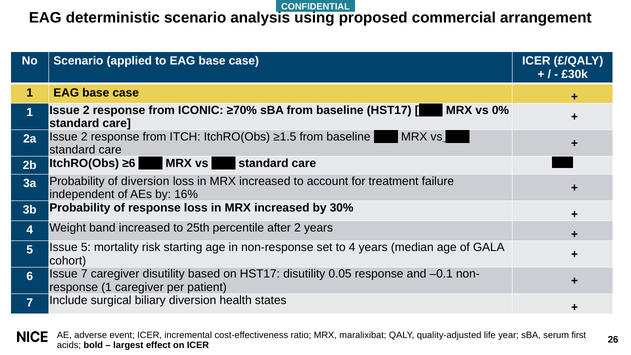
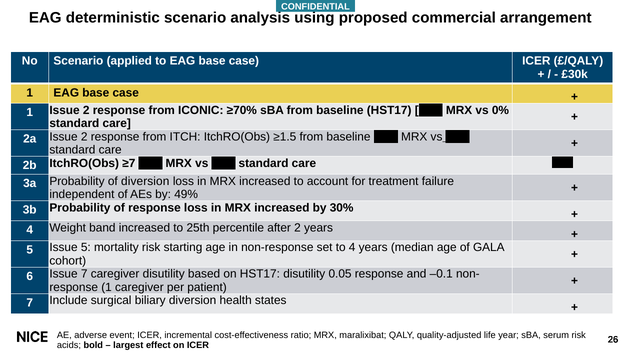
≥6: ≥6 -> ≥7 (129, 163)
16%: 16% -> 49% (186, 194)
serum first: first -> risk (579, 335)
